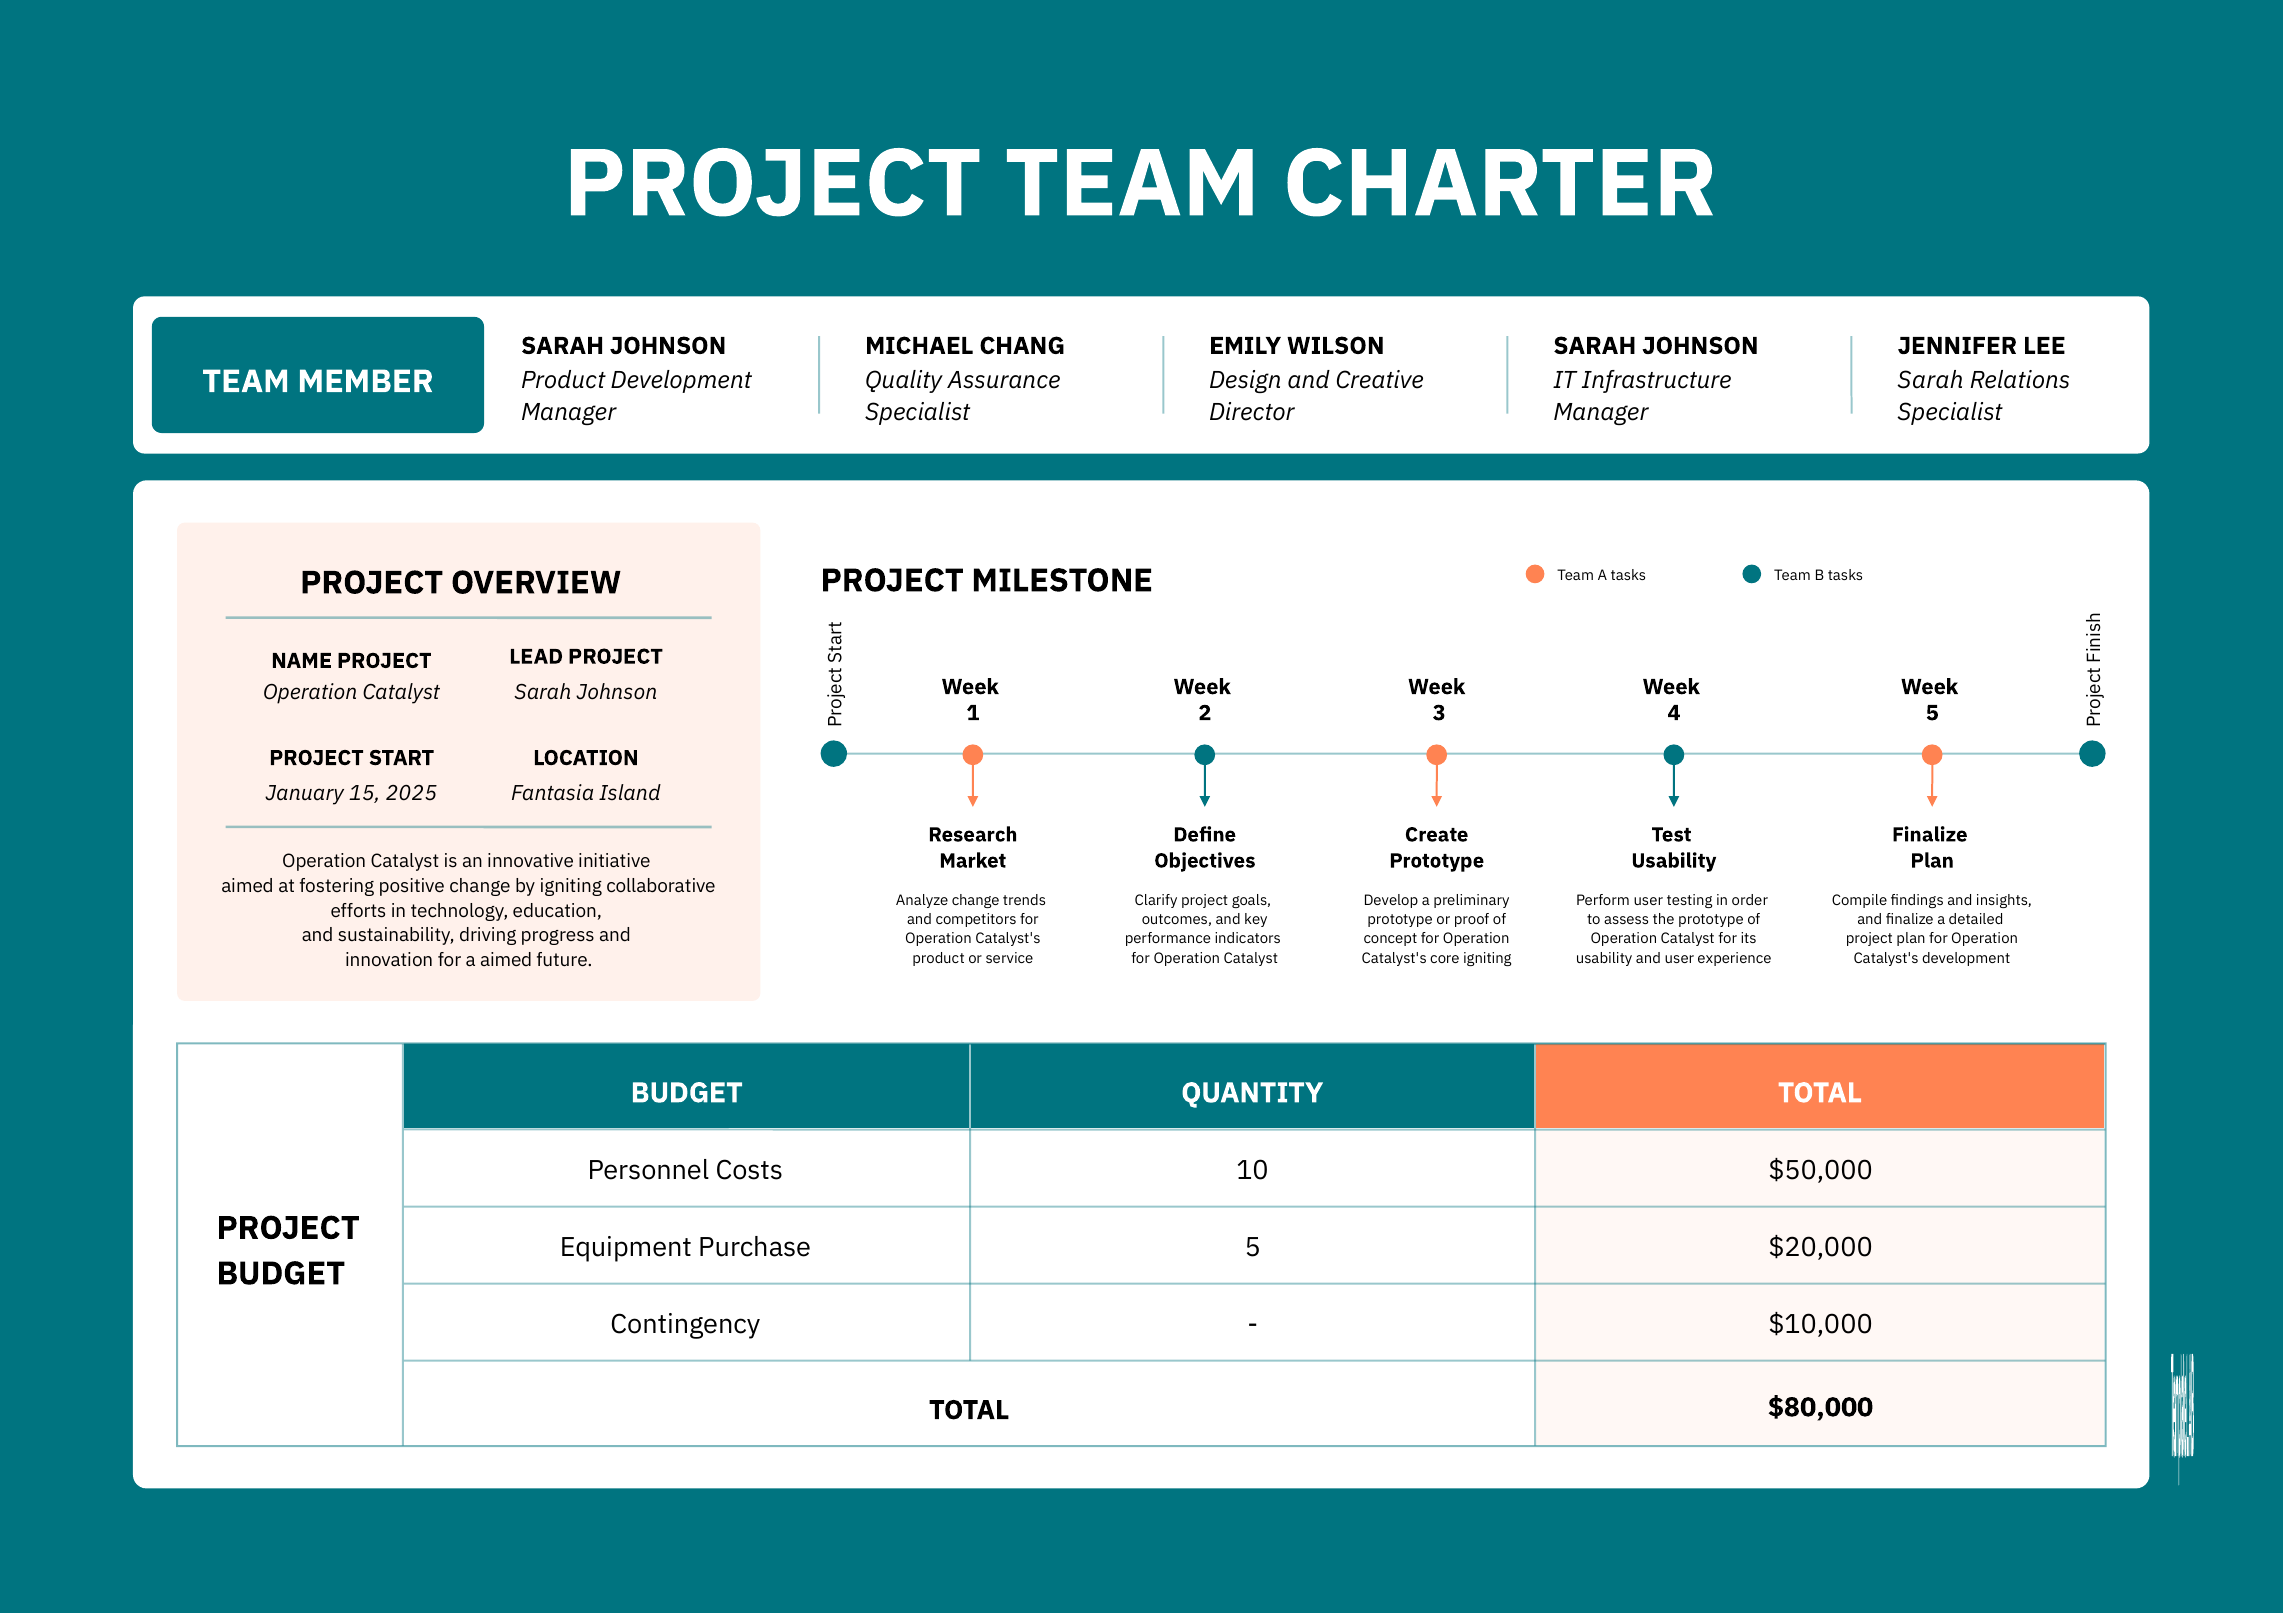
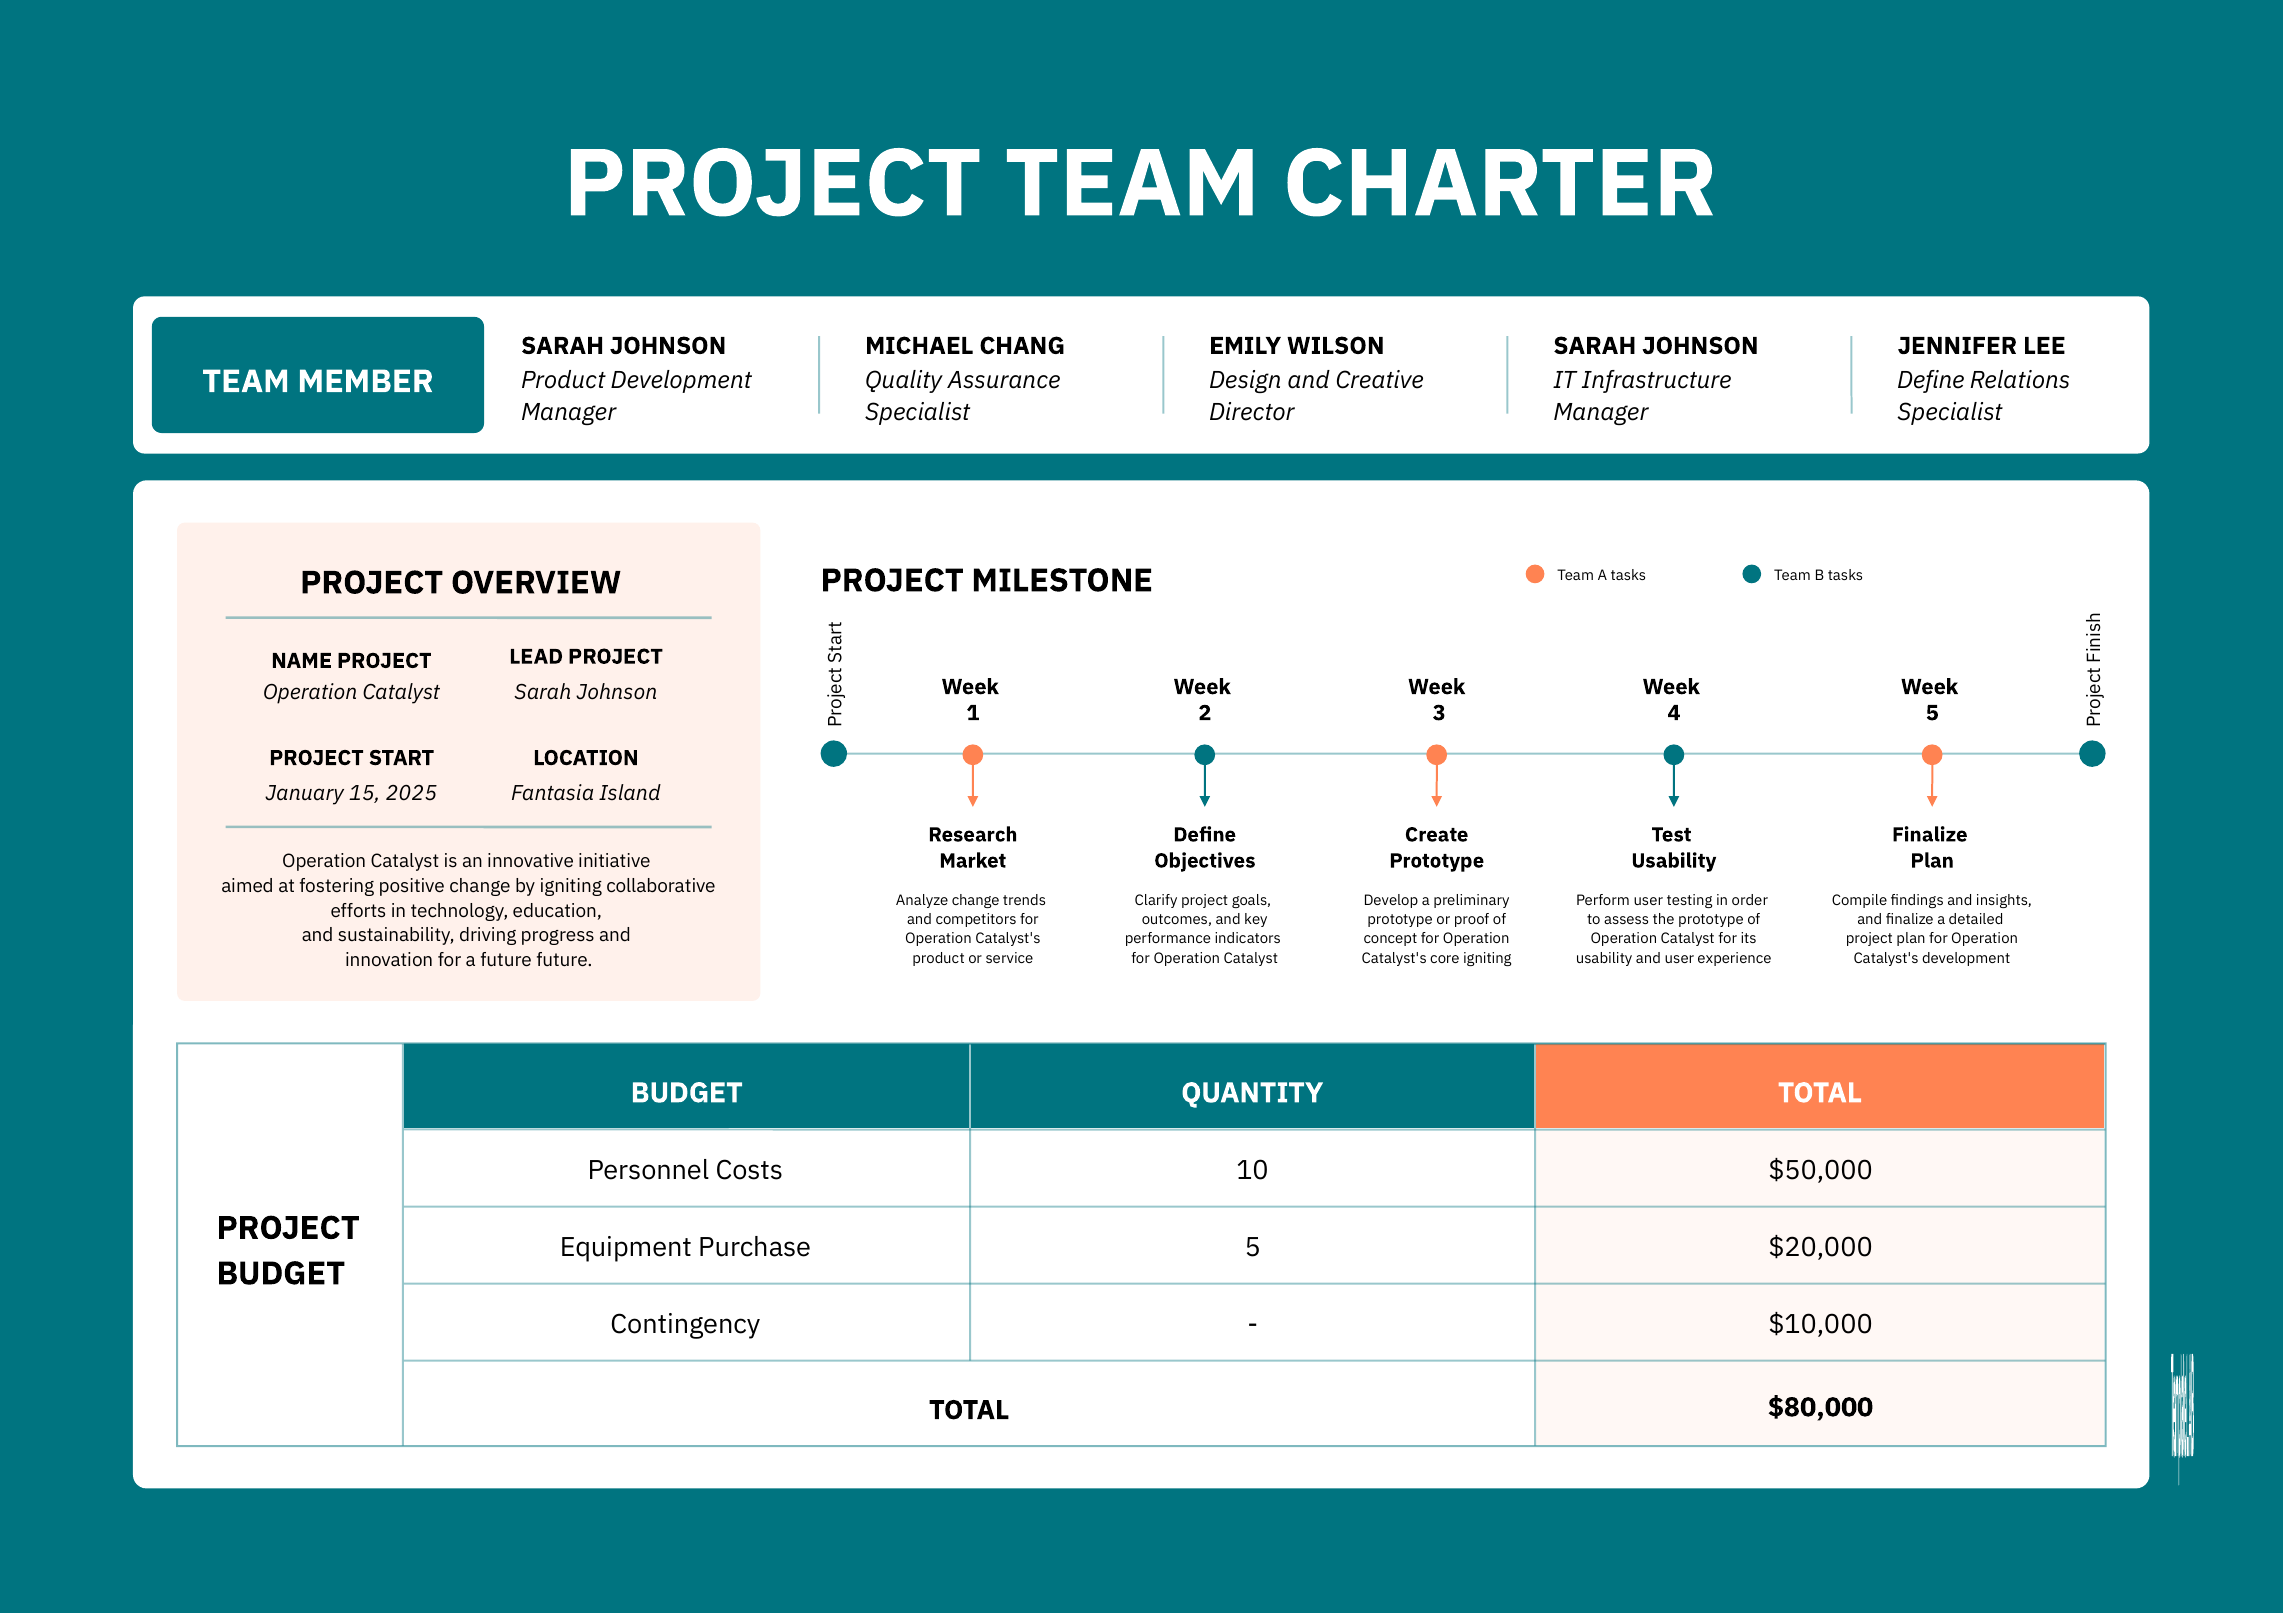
MEMBER Sarah: Sarah -> Define (1931, 380)
a aimed: aimed -> future (506, 961)
